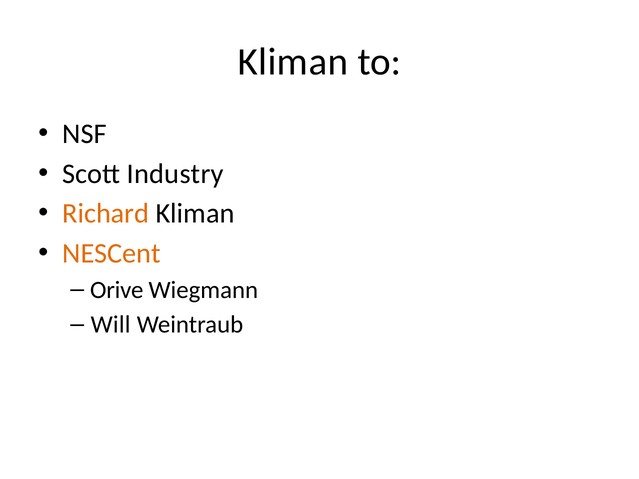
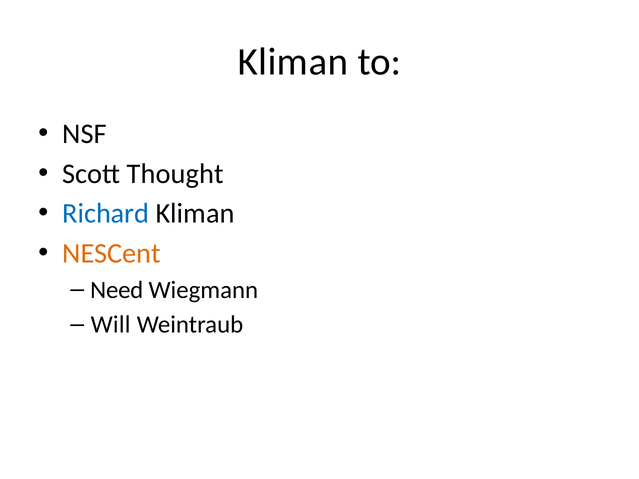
Industry: Industry -> Thought (175, 174)
Richard colour: orange -> blue (106, 214)
Orive: Orive -> Need (117, 290)
